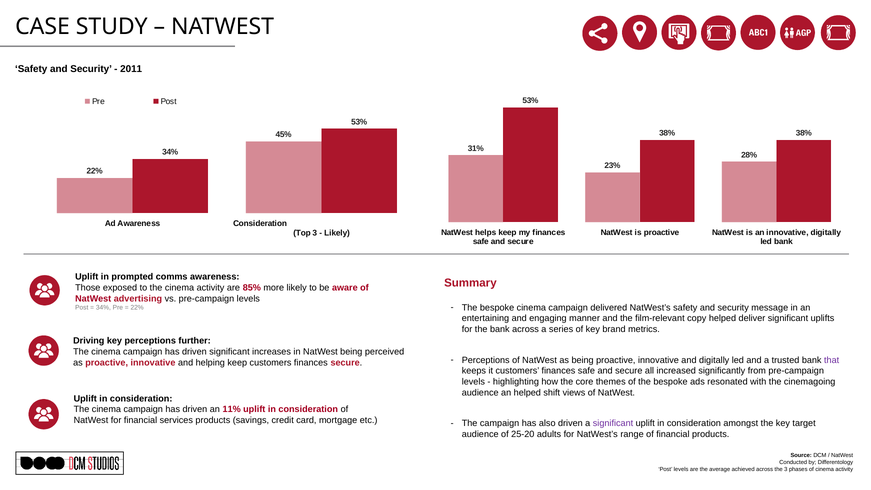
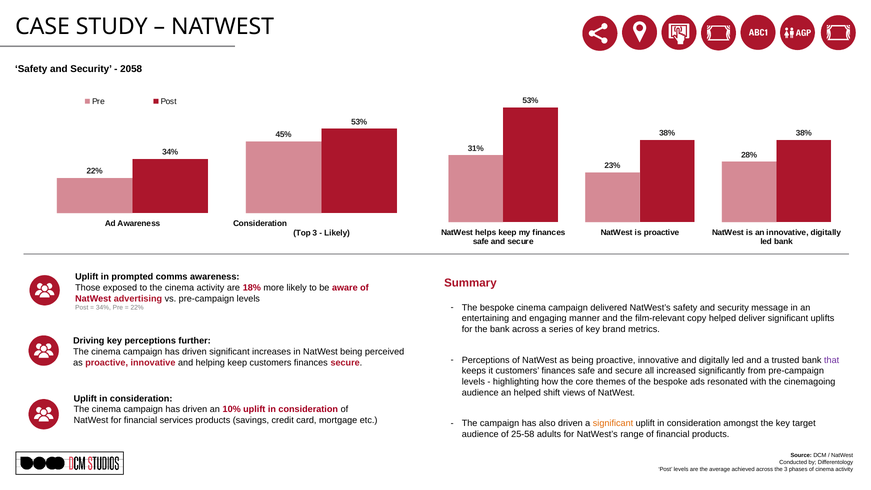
2011: 2011 -> 2058 (131, 69)
85%: 85% -> 18% (252, 288)
11%: 11% -> 10% (232, 409)
significant colour: purple -> orange (613, 423)
25-20: 25-20 -> 25-58 (523, 434)
